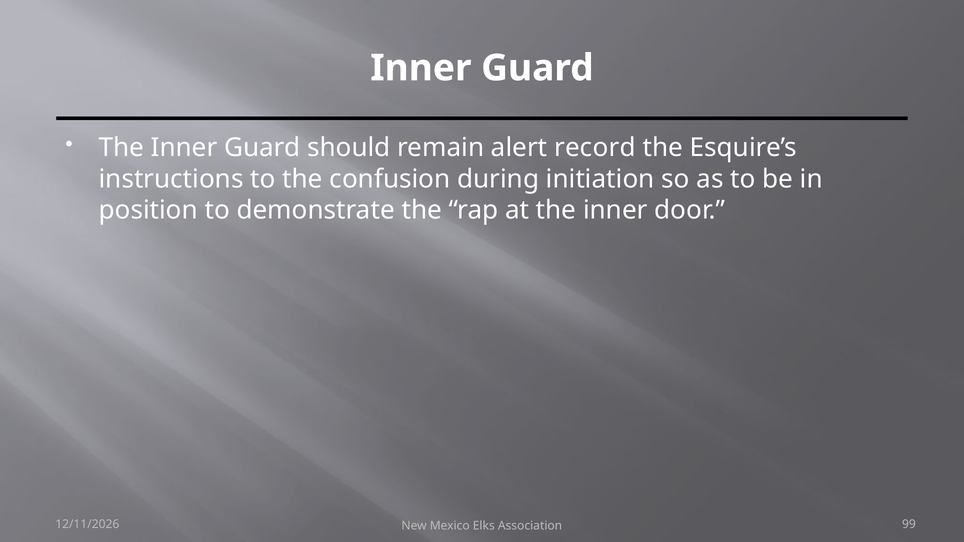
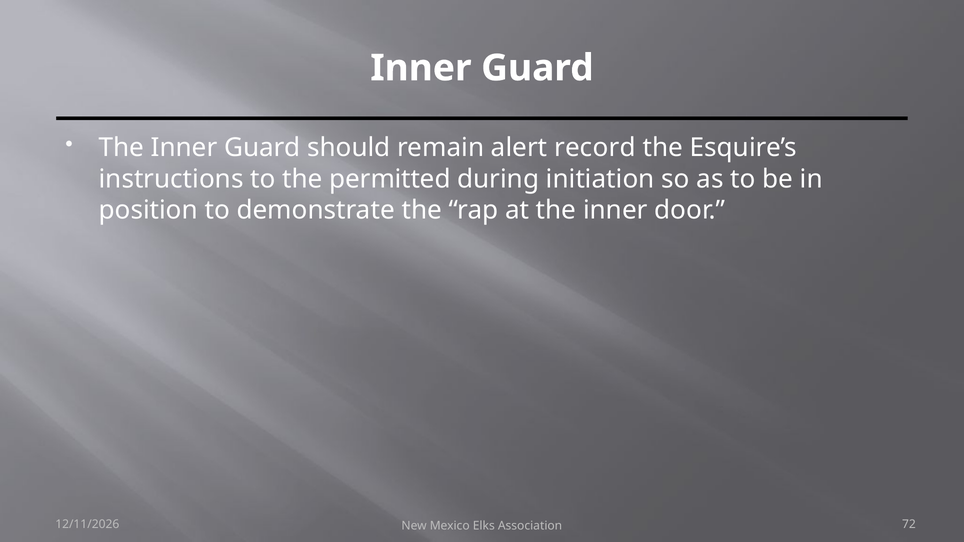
confusion: confusion -> permitted (390, 179)
99: 99 -> 72 (909, 524)
